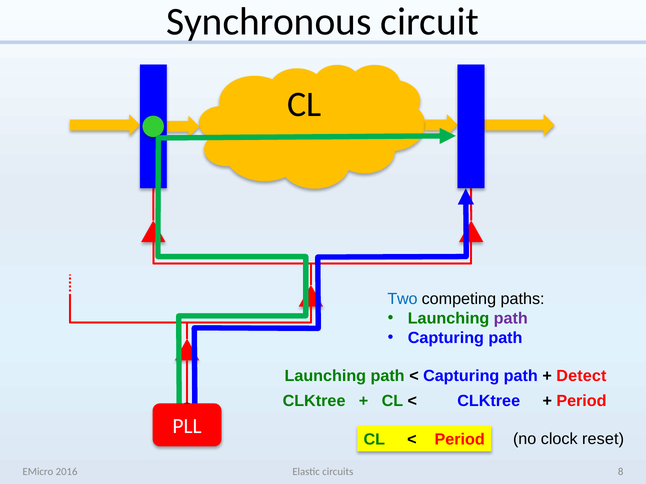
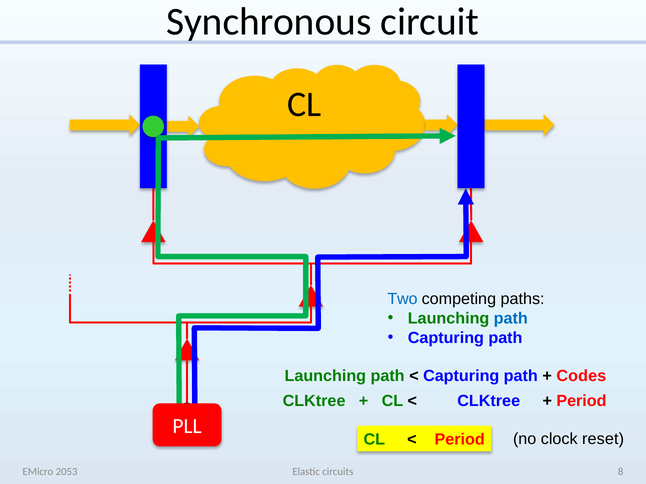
path colour: purple -> blue (511, 319)
Detect: Detect -> Codes (581, 376)
2016: 2016 -> 2053 (67, 472)
